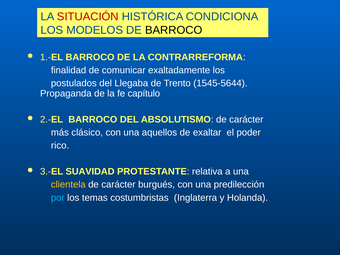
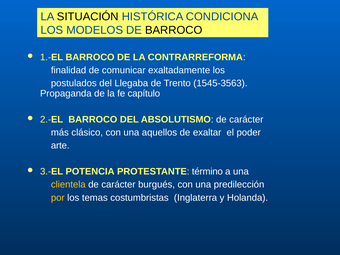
SITUACIÓN colour: red -> black (88, 17)
1545-5644: 1545-5644 -> 1545-3563 (220, 83)
rico: rico -> arte (60, 146)
SUAVIDAD: SUAVIDAD -> POTENCIA (90, 172)
relativa: relativa -> término (207, 172)
por colour: light blue -> yellow (58, 198)
